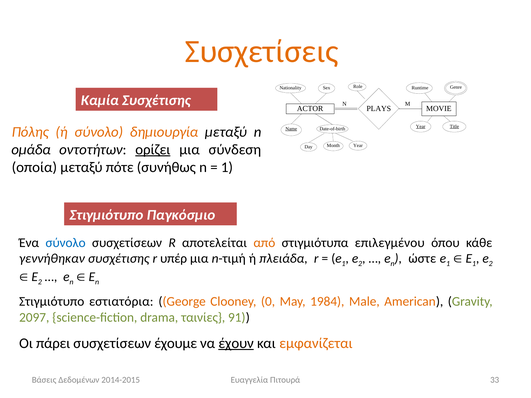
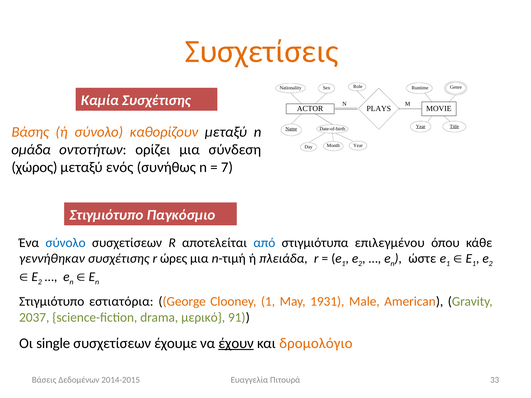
Πόλης: Πόλης -> Βάσης (30, 132)
δημιουργία: δημιουργία -> καθορίζουν (164, 132)
ορίζει underline: present -> none (153, 150)
οποία: οποία -> χώρος (34, 167)
πότε: πότε -> ενός (120, 167)
1: 1 -> 7 (227, 167)
από colour: orange -> blue (264, 243)
υπέρ: υπέρ -> ώρες (174, 259)
Clooney 0: 0 -> 1 (268, 302)
1984: 1984 -> 1931 (327, 302)
2097: 2097 -> 2037 (34, 318)
ταινίες: ταινίες -> μερικό (203, 318)
πάρει: πάρει -> single (53, 343)
εμφανίζεται: εμφανίζεται -> δρομολόγιο (316, 343)
